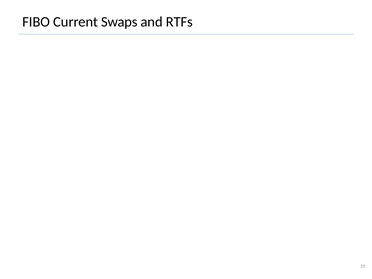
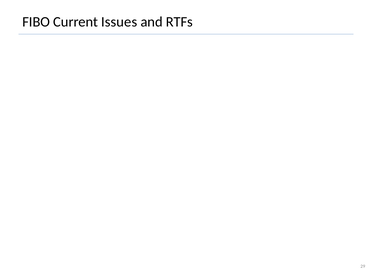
Swaps: Swaps -> Issues (119, 22)
